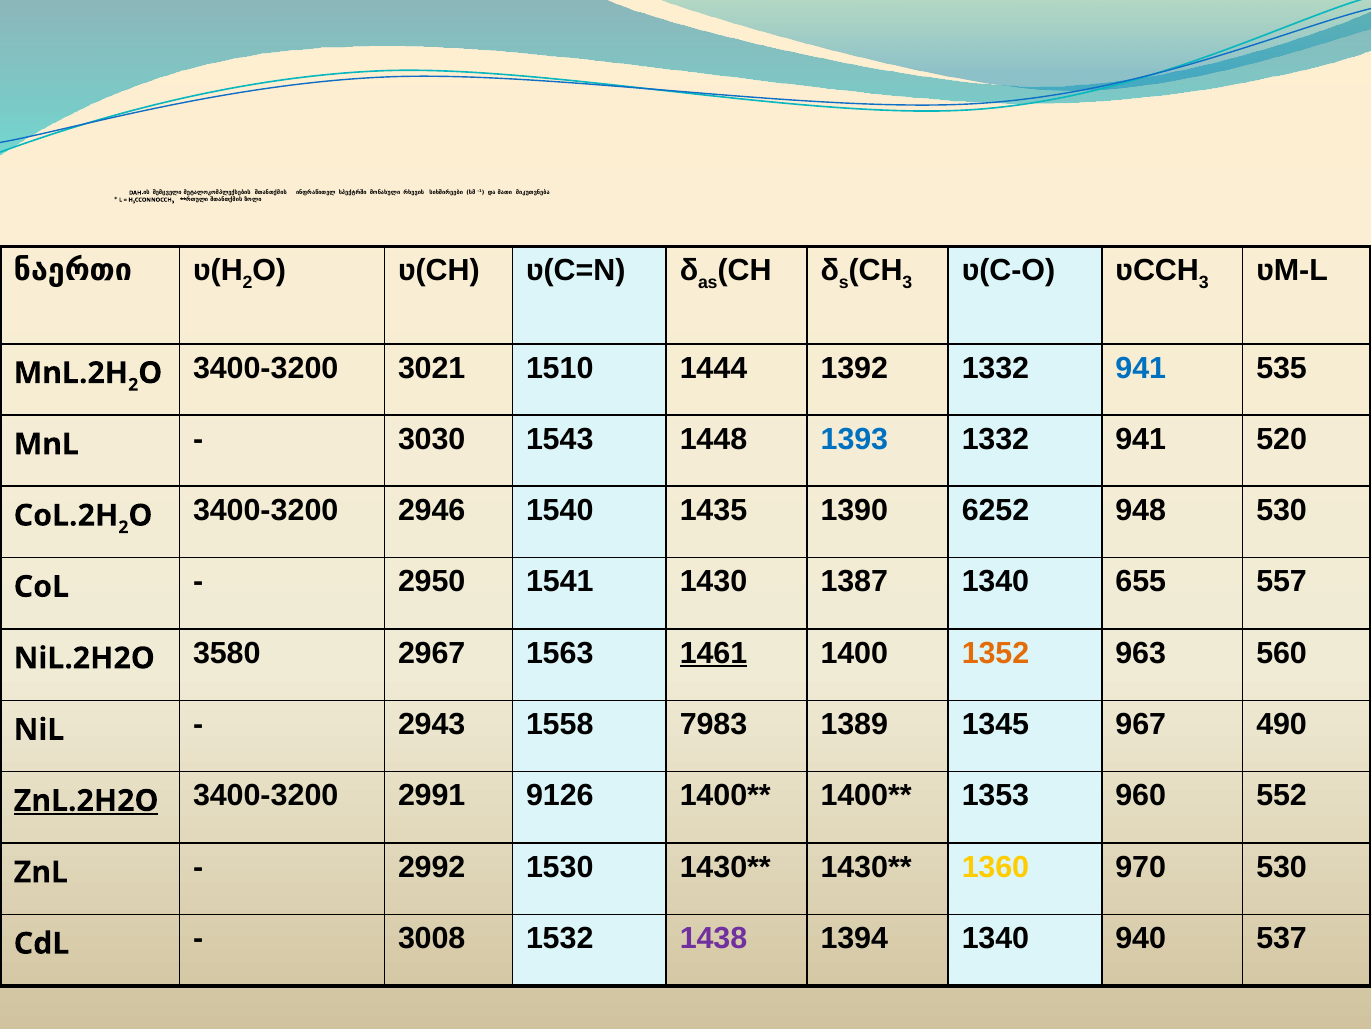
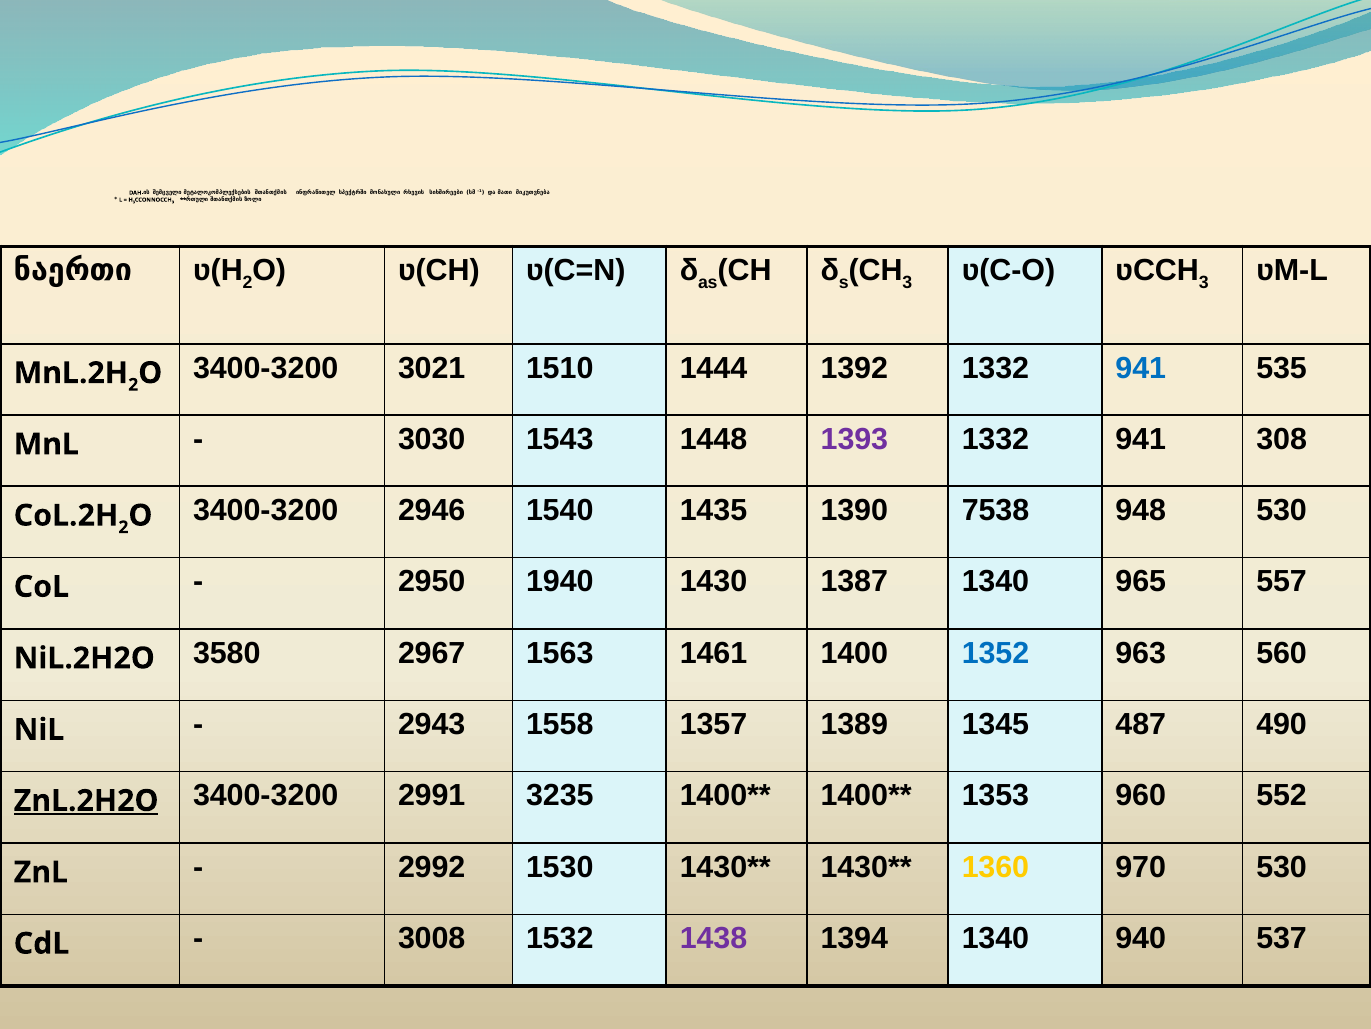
1393 colour: blue -> purple (854, 439)
520: 520 -> 308 (1282, 439)
6252: 6252 -> 7538 (995, 510)
1541: 1541 -> 1940 (560, 581)
655: 655 -> 965 (1141, 581)
1461 underline: present -> none (714, 653)
1352 colour: orange -> blue (995, 653)
7983: 7983 -> 1357 (714, 724)
967: 967 -> 487 (1141, 724)
9126: 9126 -> 3235 (560, 795)
